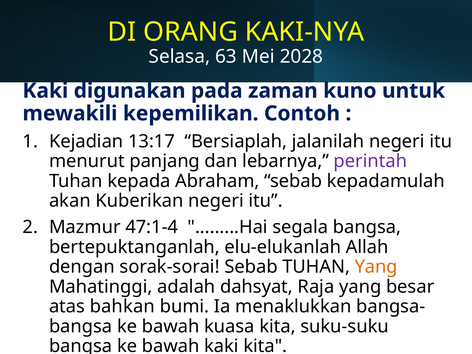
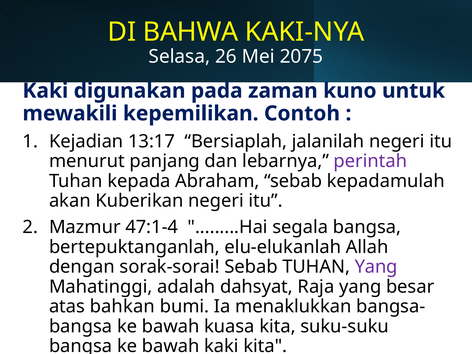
ORANG: ORANG -> BAHWA (191, 32)
63: 63 -> 26 (226, 57)
2028: 2028 -> 2075 (301, 57)
Yang colour: orange -> purple (376, 267)
